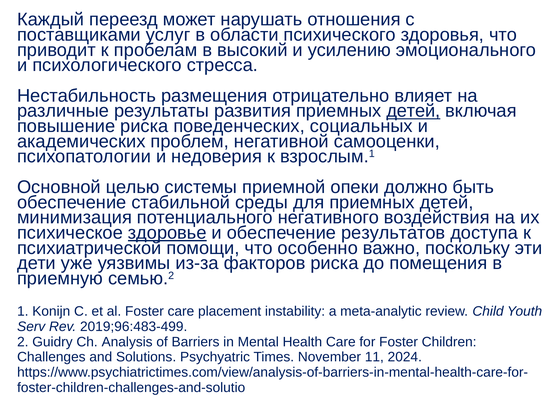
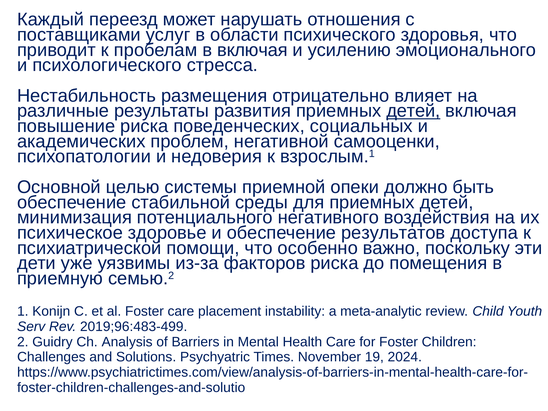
в высокий: высокий -> включая (252, 50)
здоровье underline: present -> none (167, 233)
11: 11 -> 19 (374, 357)
